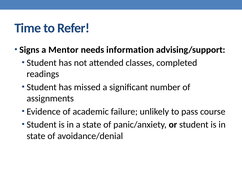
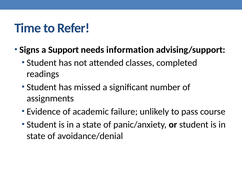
Mentor: Mentor -> Support (64, 50)
